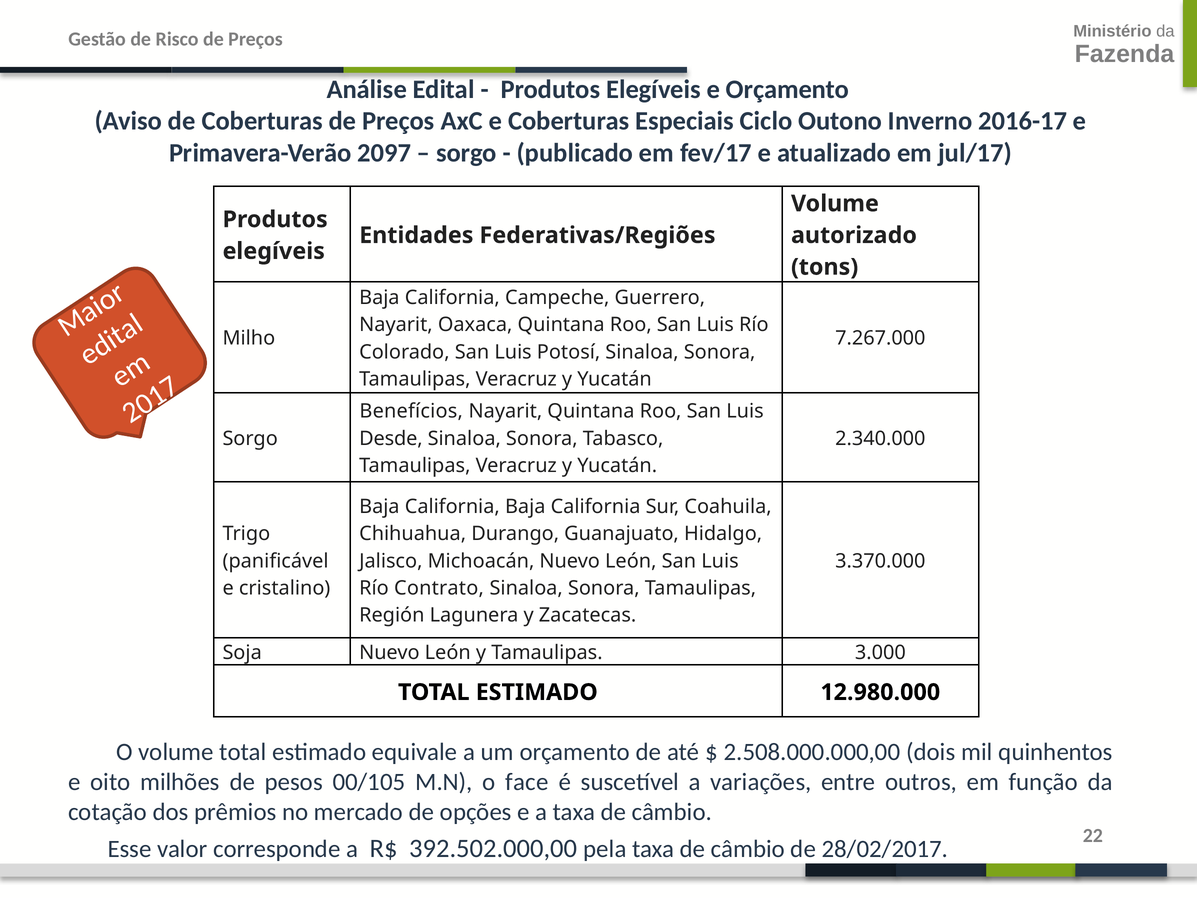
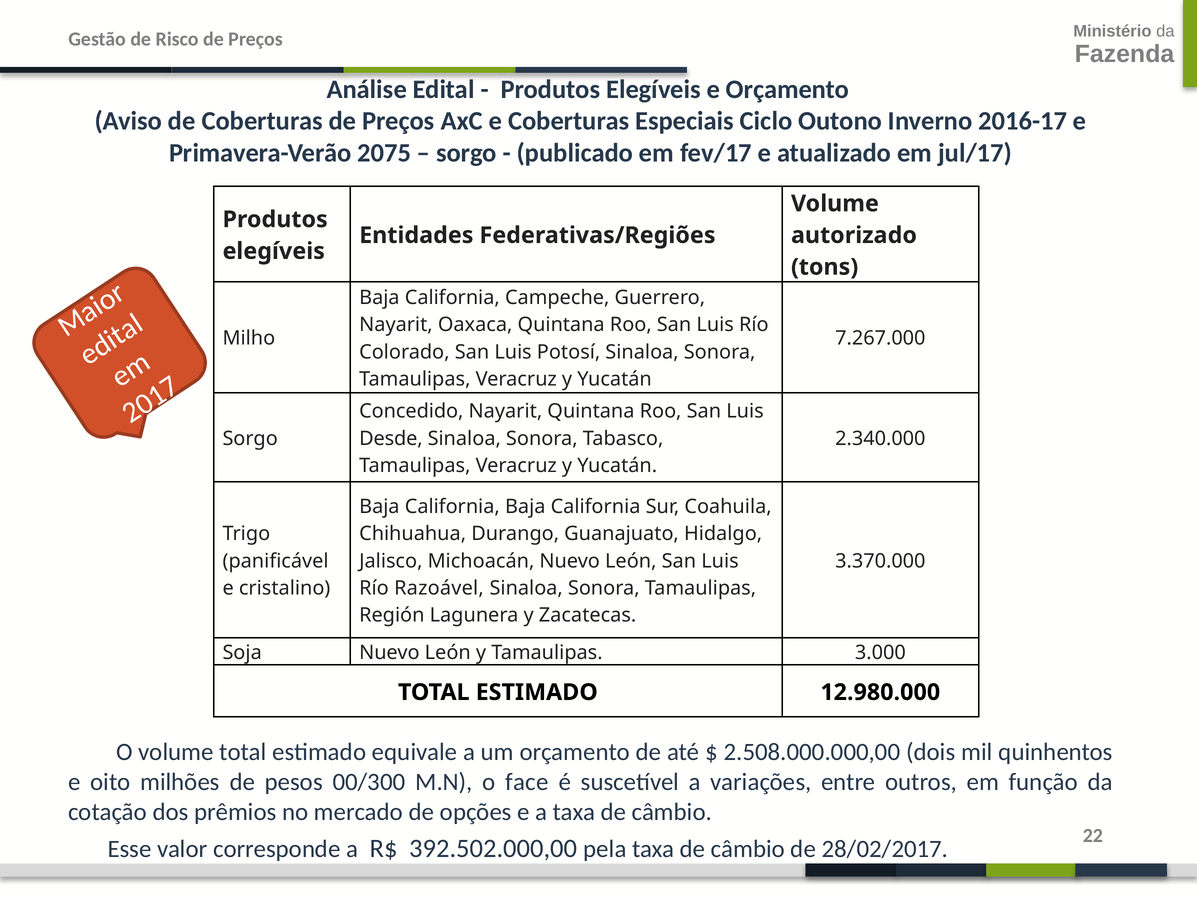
2097: 2097 -> 2075 (384, 153)
Benefícios: Benefícios -> Concedido (411, 411)
Contrato: Contrato -> Razoável (439, 588)
00/105: 00/105 -> 00/300 (369, 782)
